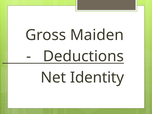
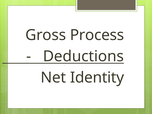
Maiden: Maiden -> Process (97, 35)
